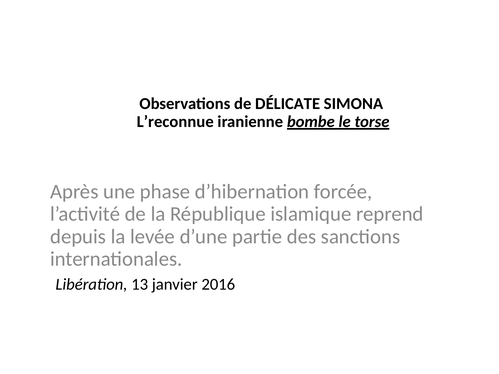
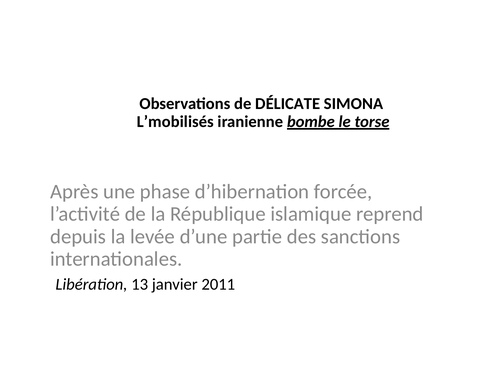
L’reconnue: L’reconnue -> L’mobilisés (175, 122)
2016: 2016 -> 2011 (218, 285)
